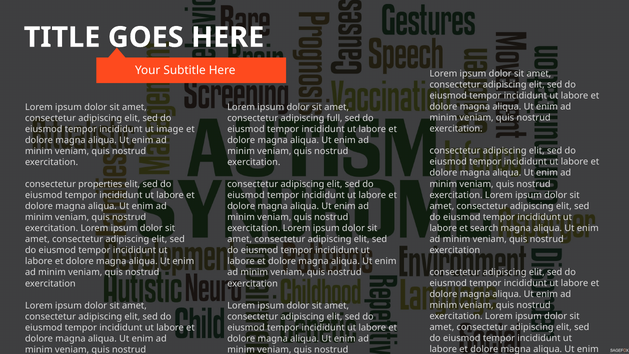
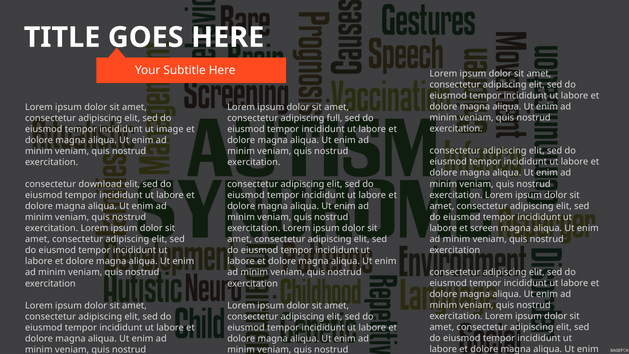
properties: properties -> download (100, 184)
search: search -> screen (484, 228)
